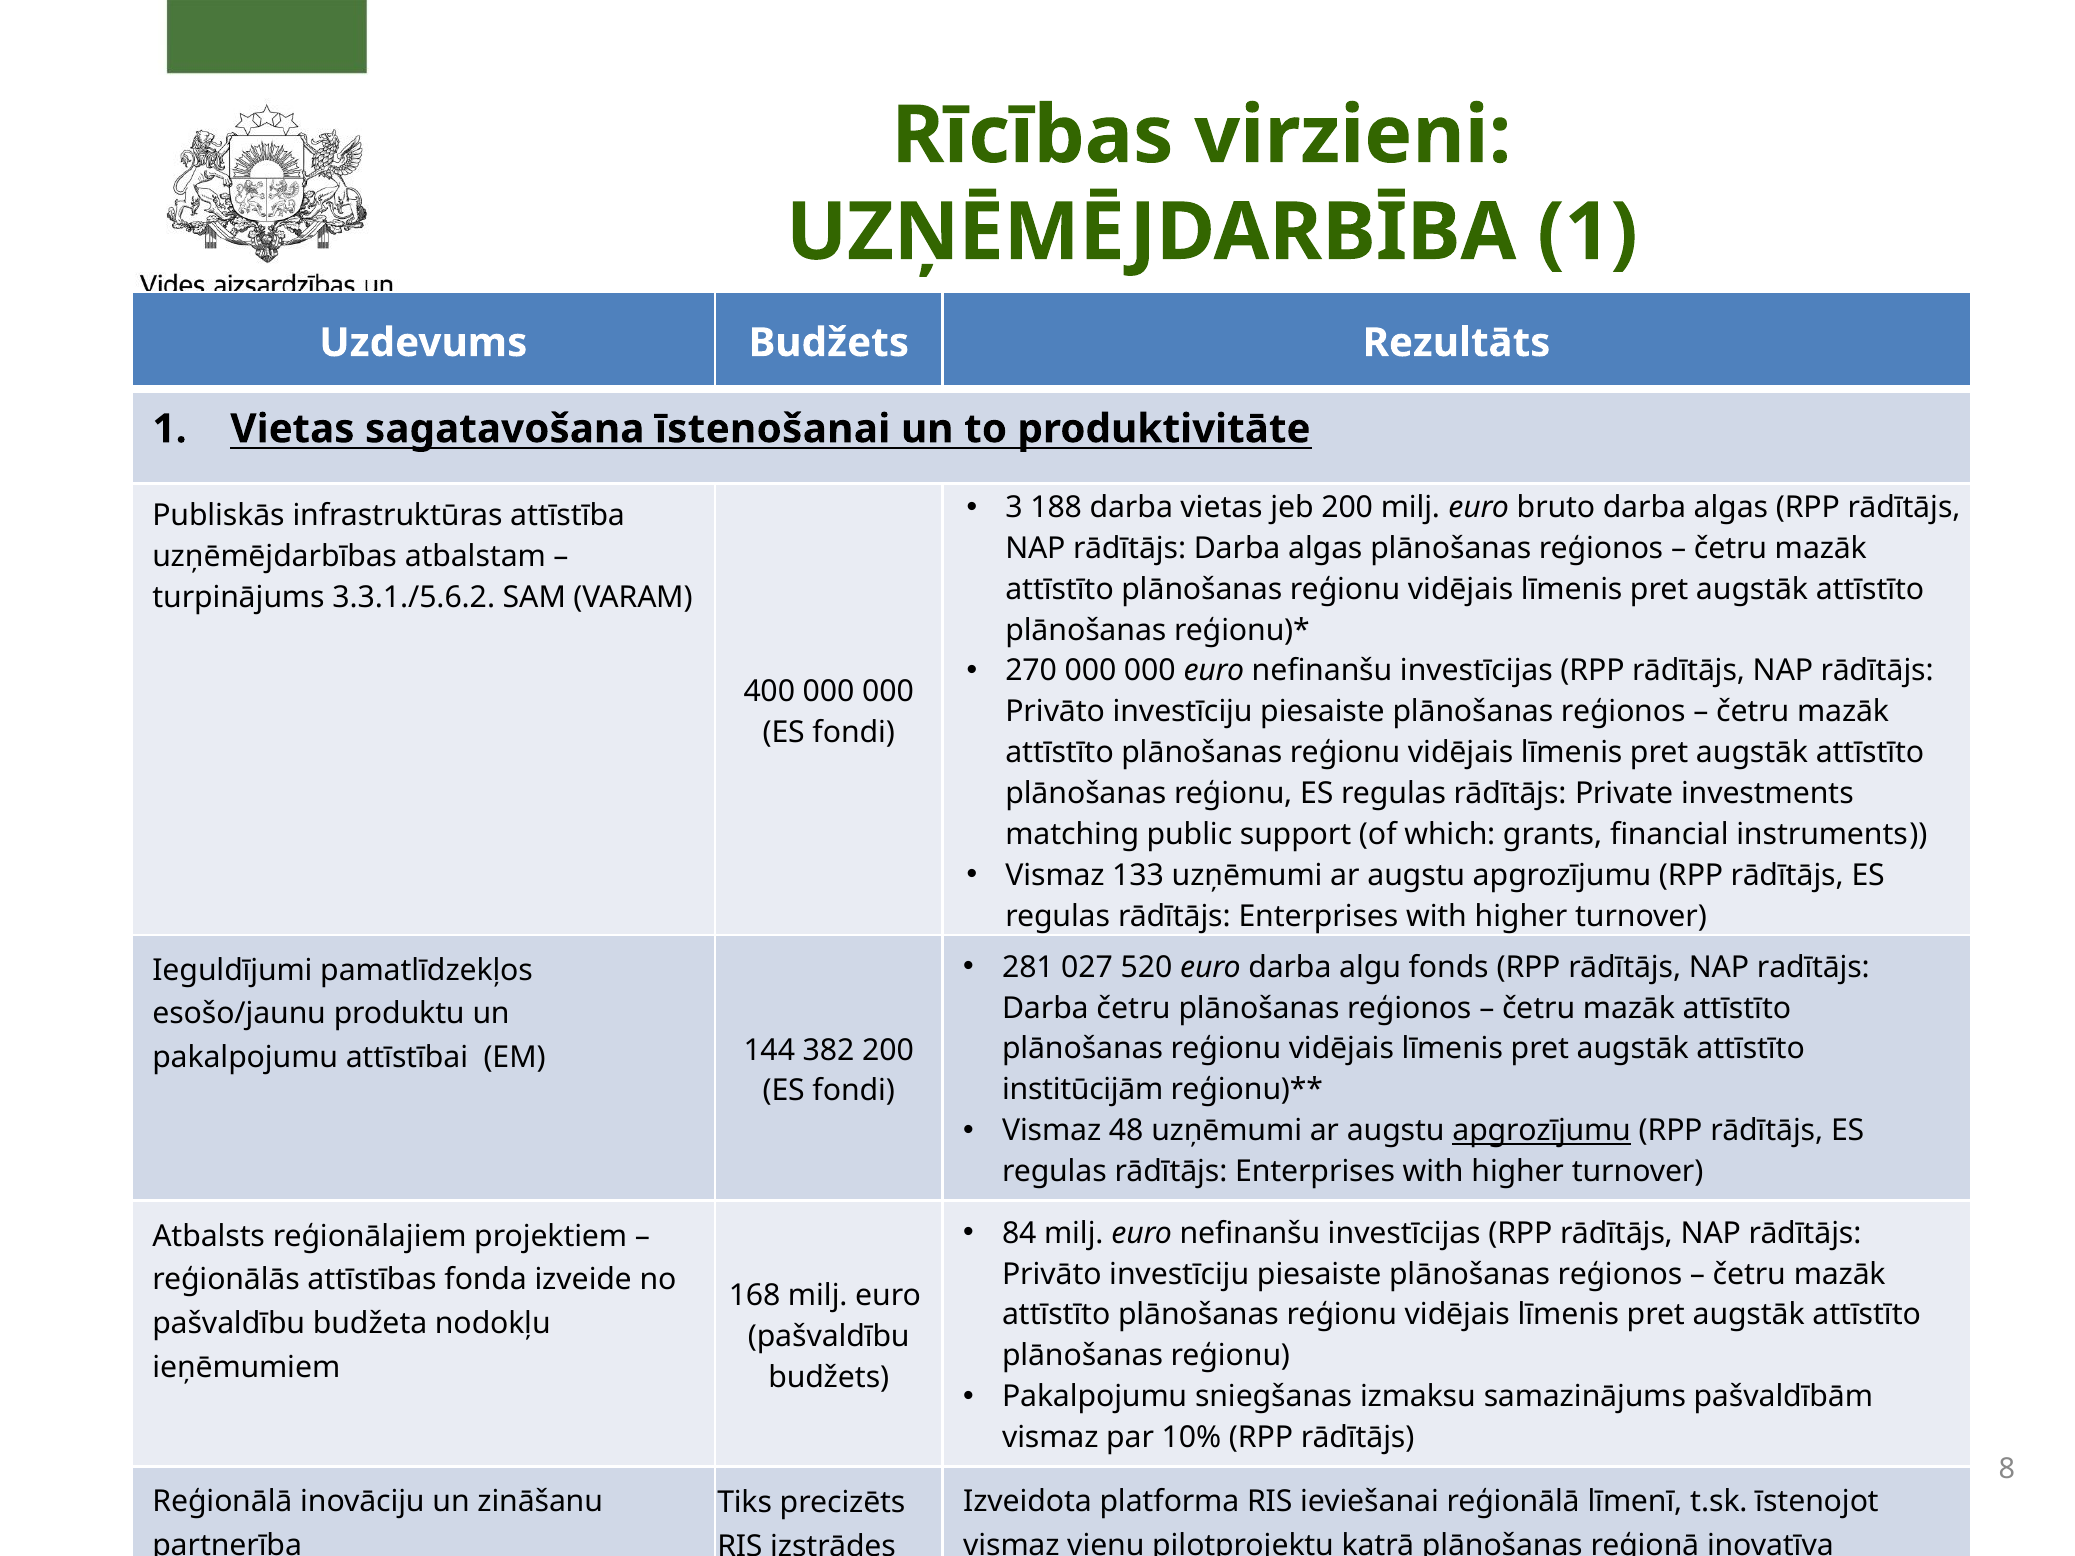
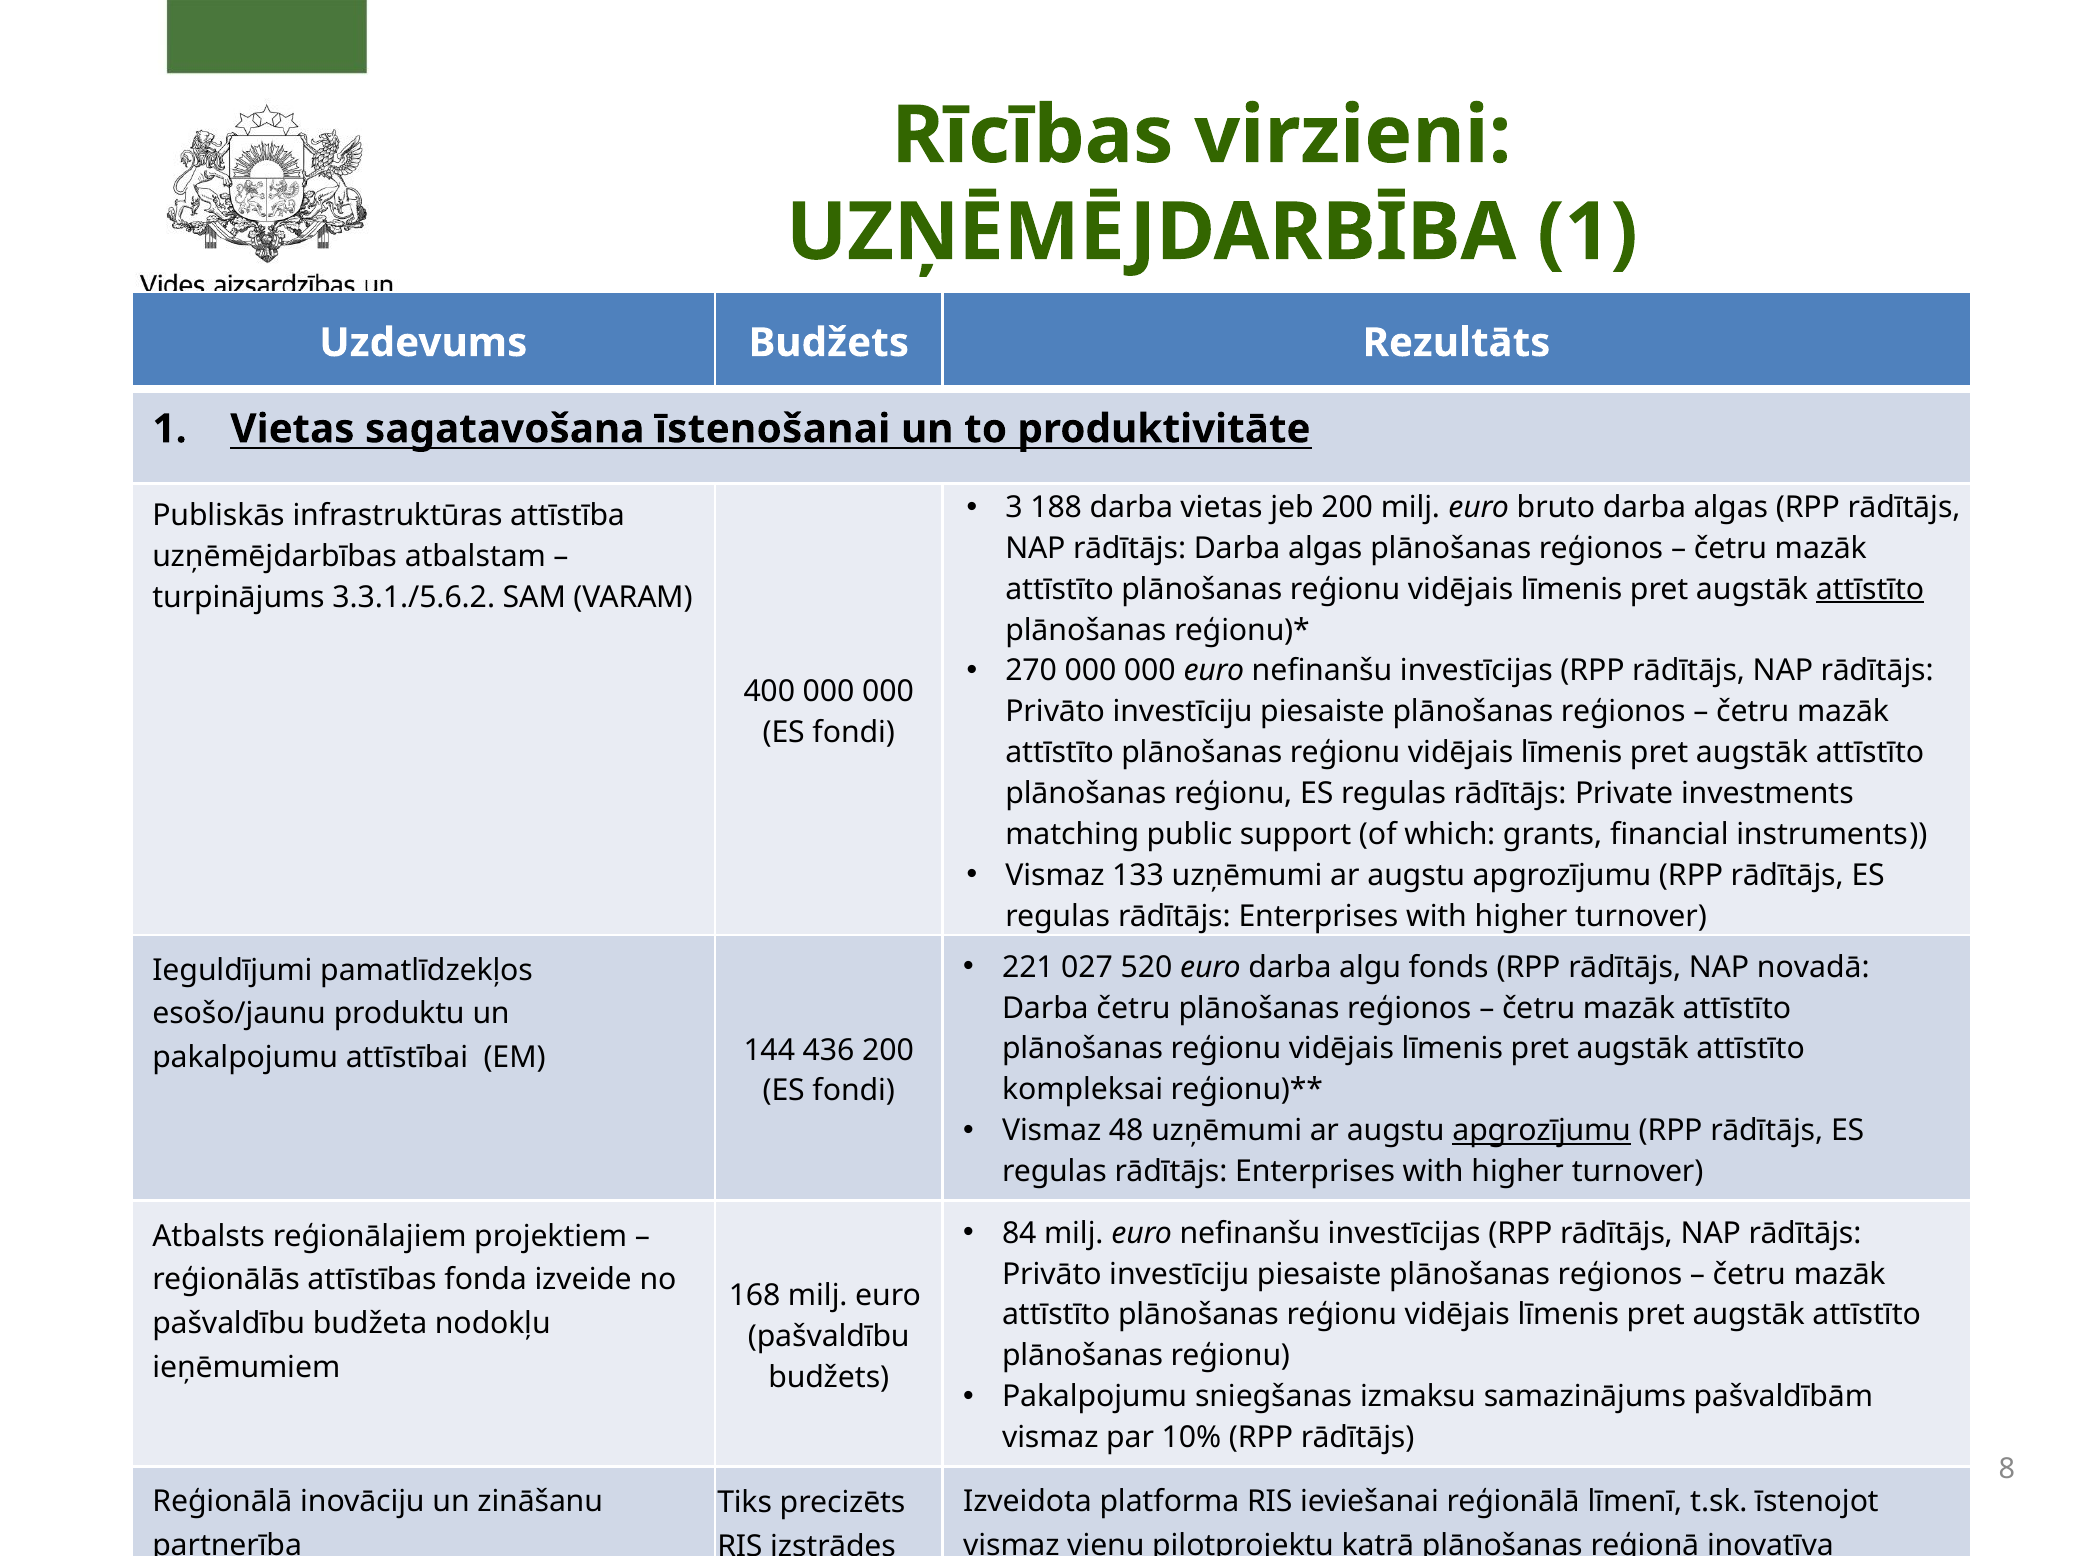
attīstīto underline: none -> present (1870, 589)
281: 281 -> 221 (1028, 967)
radītājs: radītājs -> novadā (1813, 967)
382: 382 -> 436 (829, 1050)
institūcijām: institūcijām -> kompleksai (1083, 1090)
